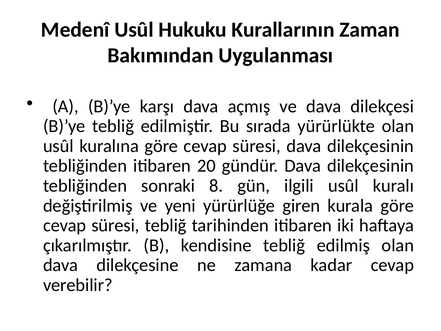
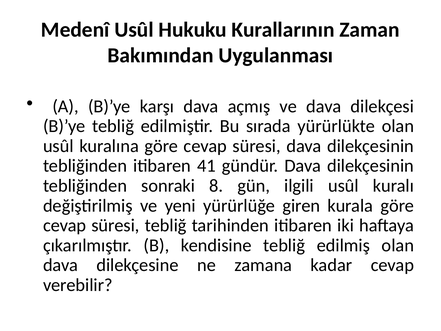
20: 20 -> 41 (206, 166)
